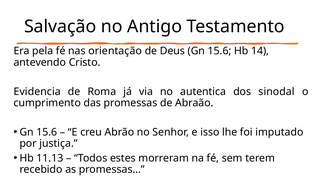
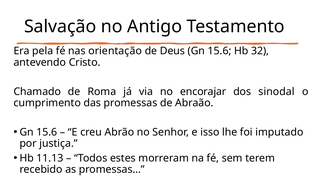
14: 14 -> 32 (260, 51)
Evidencia: Evidencia -> Chamado (37, 92)
autentica: autentica -> encorajar (203, 92)
